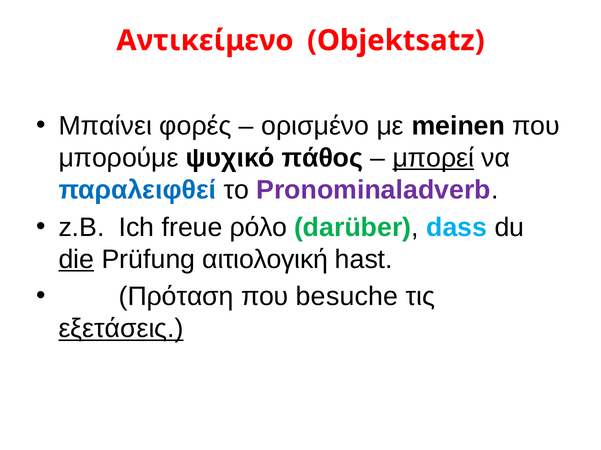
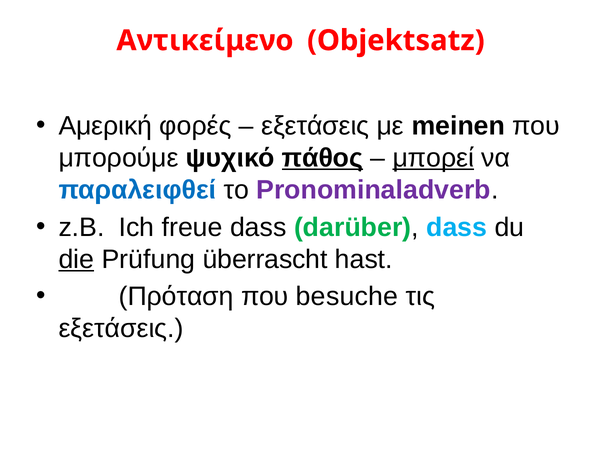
Μπαίνει: Μπαίνει -> Αμερική (105, 126)
ορισμένο: ορισμένο -> εξετάσεις (315, 126)
πάθος underline: none -> present (322, 158)
freue ρόλο: ρόλο -> dass (258, 228)
αιτιολογική: αιτιολογική -> überrascht (265, 260)
εξετάσεις underline: present -> none (121, 329)
